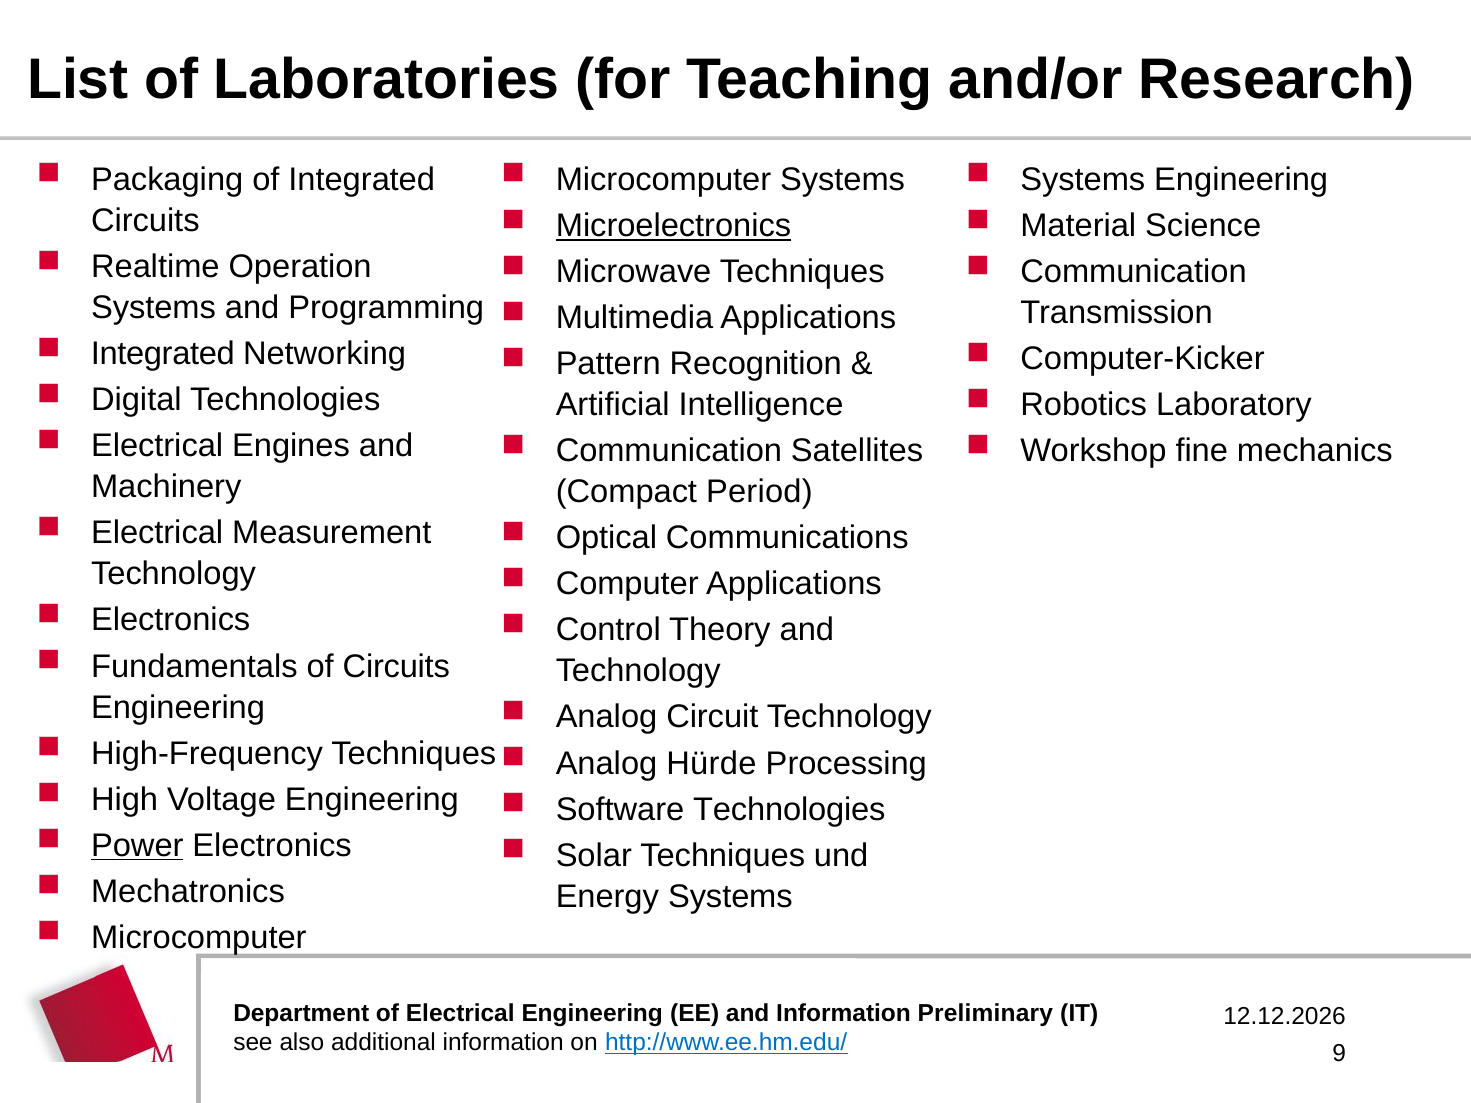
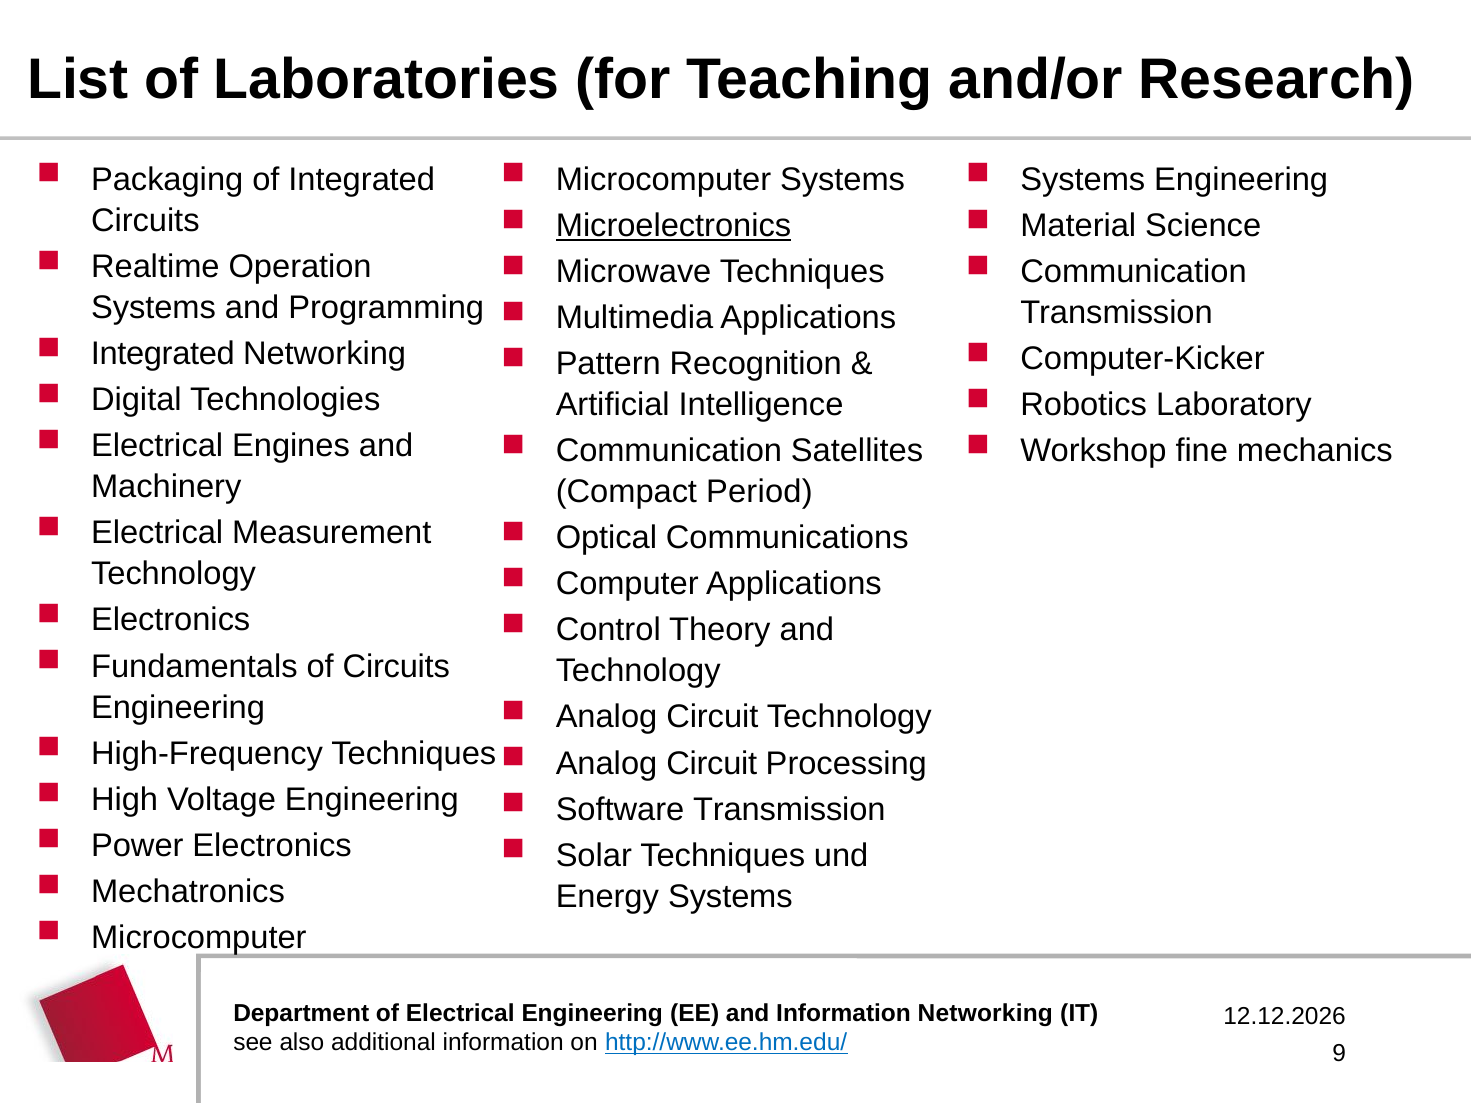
Hürde: Hürde -> Circuit (712, 763)
Software Technologies: Technologies -> Transmission (789, 809)
Power underline: present -> none (137, 846)
Preliminary: Preliminary -> Networking (985, 1013)
